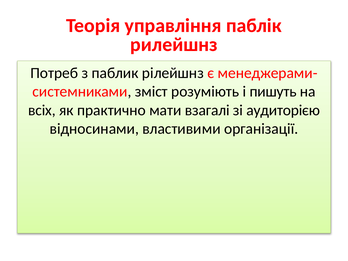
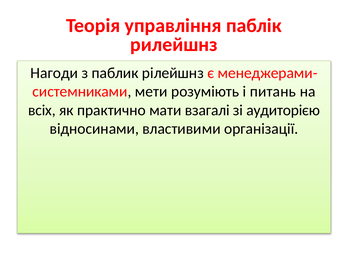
Потреб: Потреб -> Нагоди (54, 73)
зміст: зміст -> мети (151, 92)
пишуть: пишуть -> питань (273, 92)
